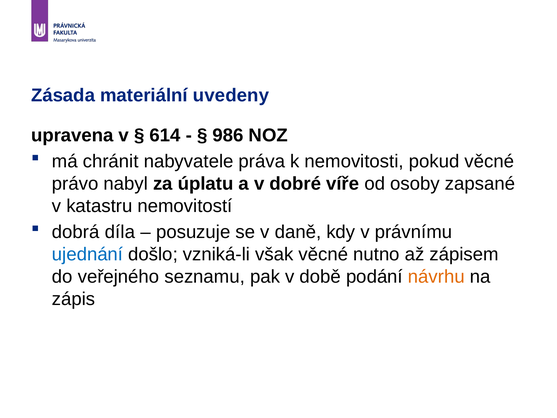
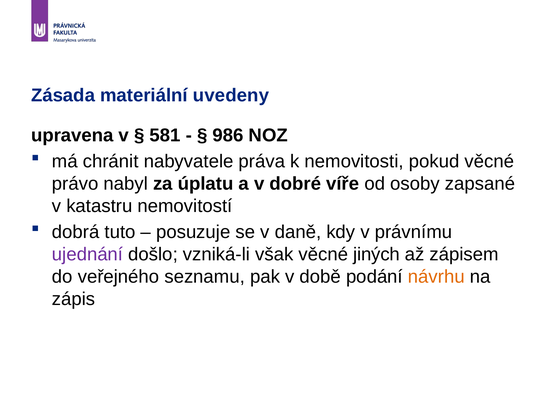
614: 614 -> 581 (165, 135)
díla: díla -> tuto (120, 232)
ujednání colour: blue -> purple (88, 254)
nutno: nutno -> jiných (377, 254)
